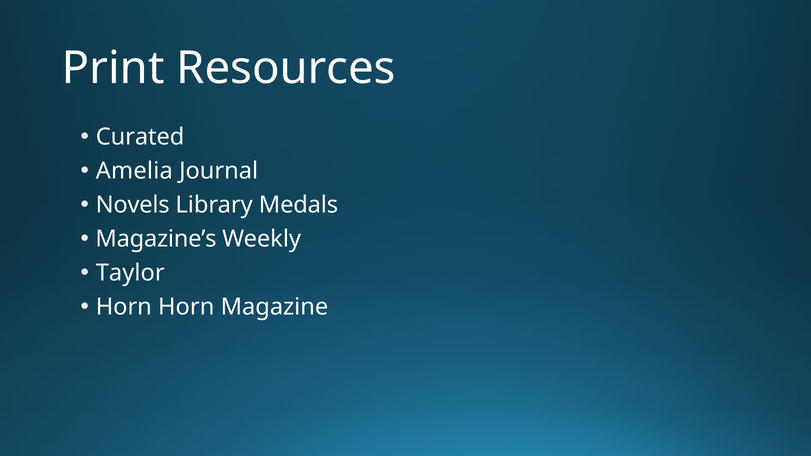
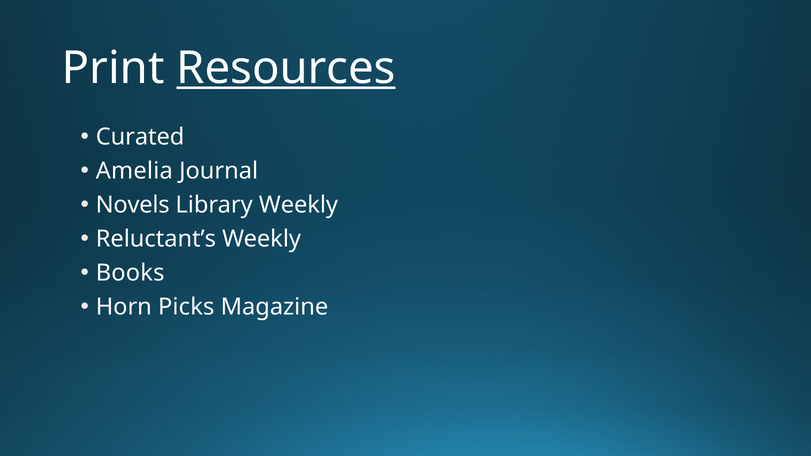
Resources underline: none -> present (286, 68)
Library Medals: Medals -> Weekly (298, 205)
Magazine’s: Magazine’s -> Reluctant’s (156, 239)
Taylor: Taylor -> Books (130, 273)
Horn Horn: Horn -> Picks (186, 307)
